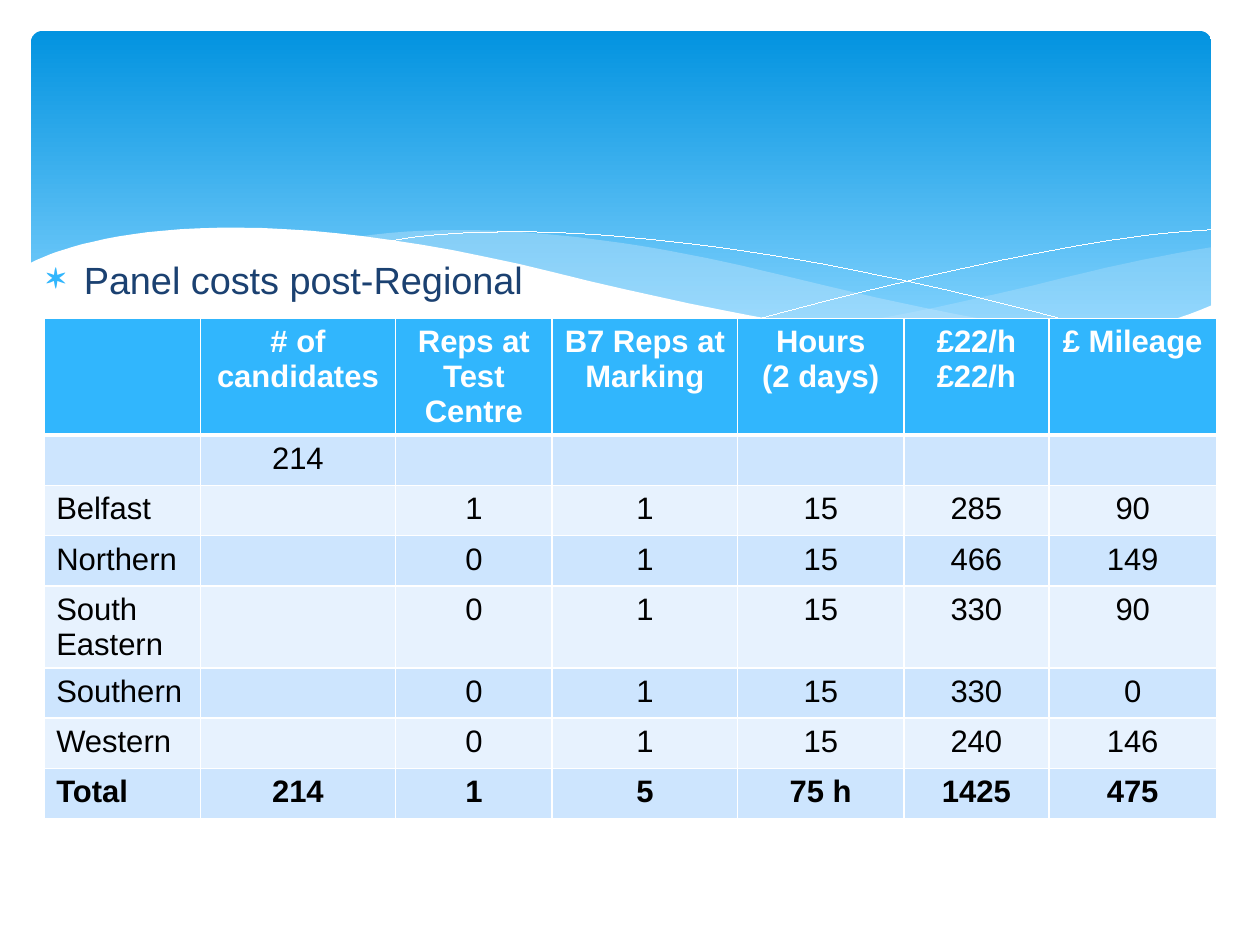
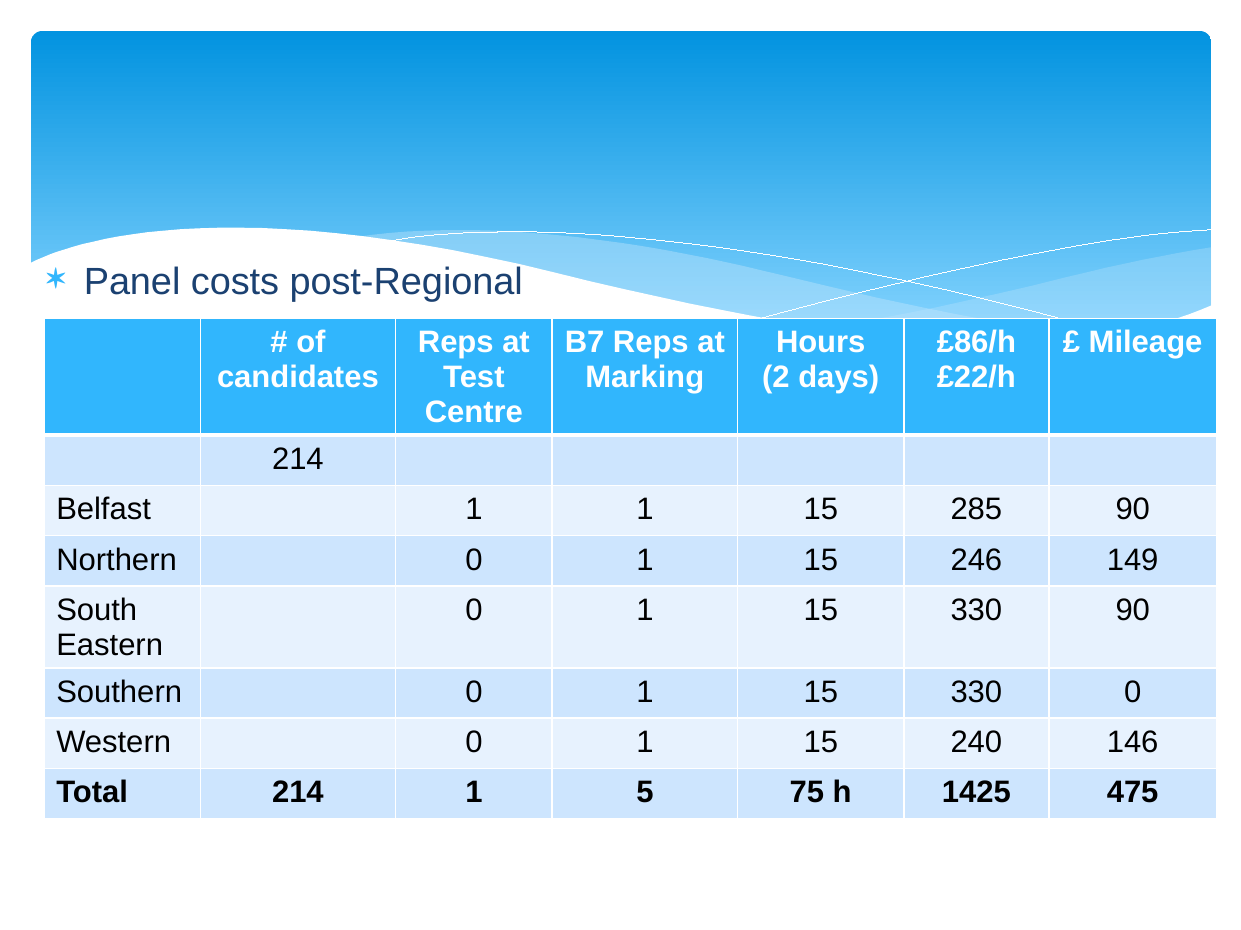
£22/h: £22/h -> £86/h (976, 343)
466: 466 -> 246 (976, 560)
